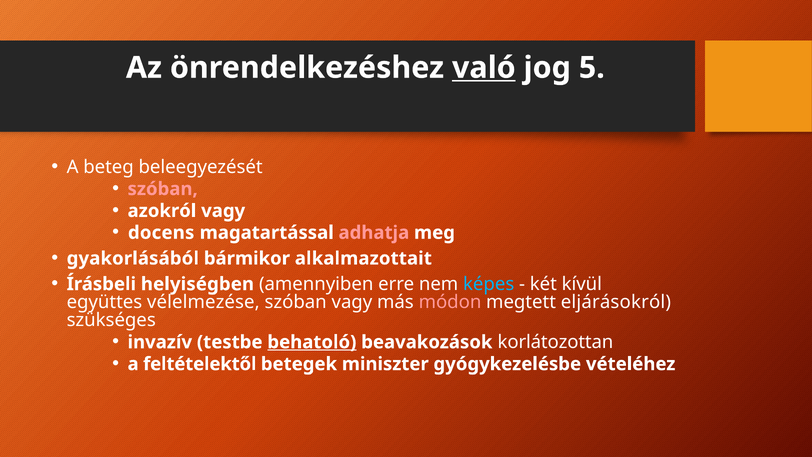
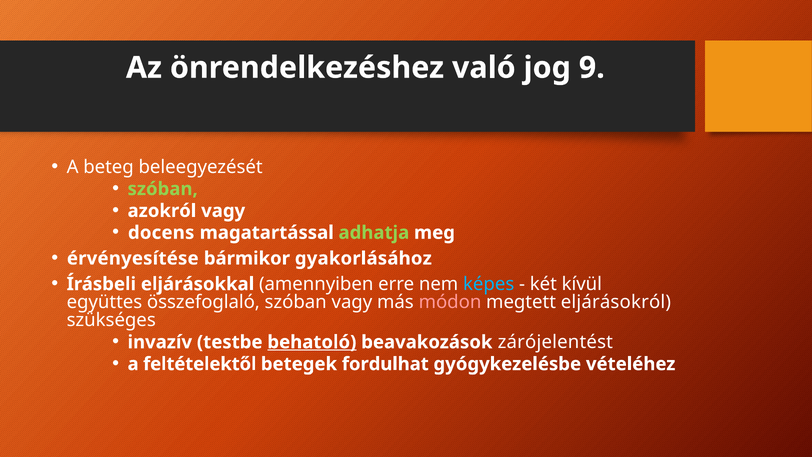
való underline: present -> none (484, 68)
5: 5 -> 9 (592, 68)
szóban colour: pink -> light green (163, 189)
adhatja colour: pink -> light green (374, 233)
gyakorlásából: gyakorlásából -> érvényesítése (133, 258)
alkalmazottait: alkalmazottait -> gyakorlásához (363, 258)
helyiségben: helyiségben -> eljárásokkal (198, 284)
vélelmezése: vélelmezése -> összefoglaló (203, 302)
korlátozottan: korlátozottan -> zárójelentést (555, 342)
miniszter: miniszter -> fordulhat (385, 364)
